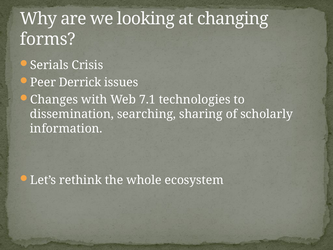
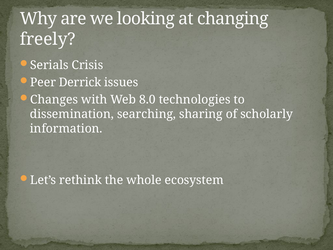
forms: forms -> freely (48, 39)
7.1: 7.1 -> 8.0 (147, 100)
